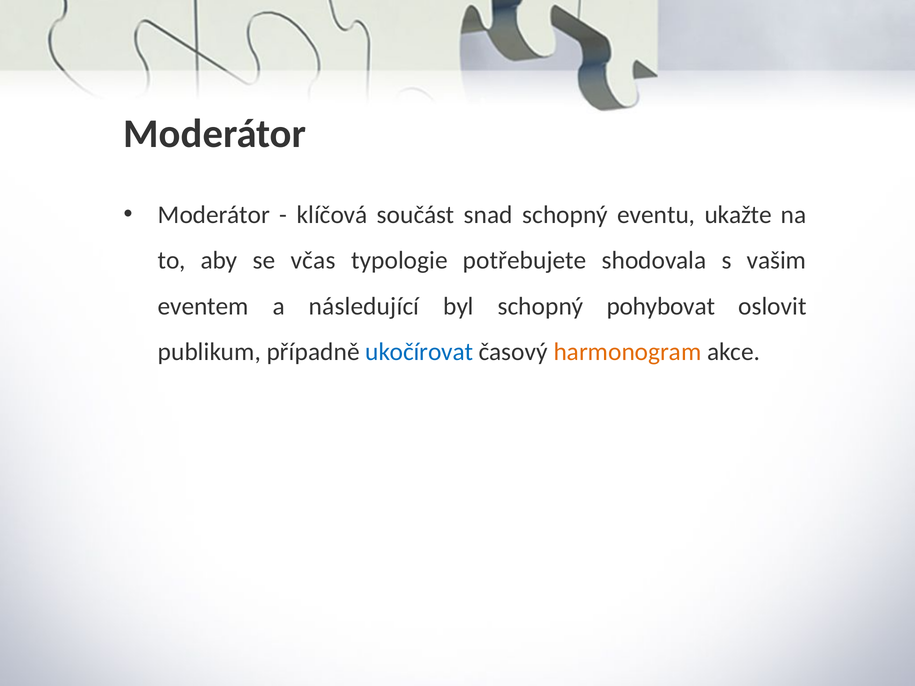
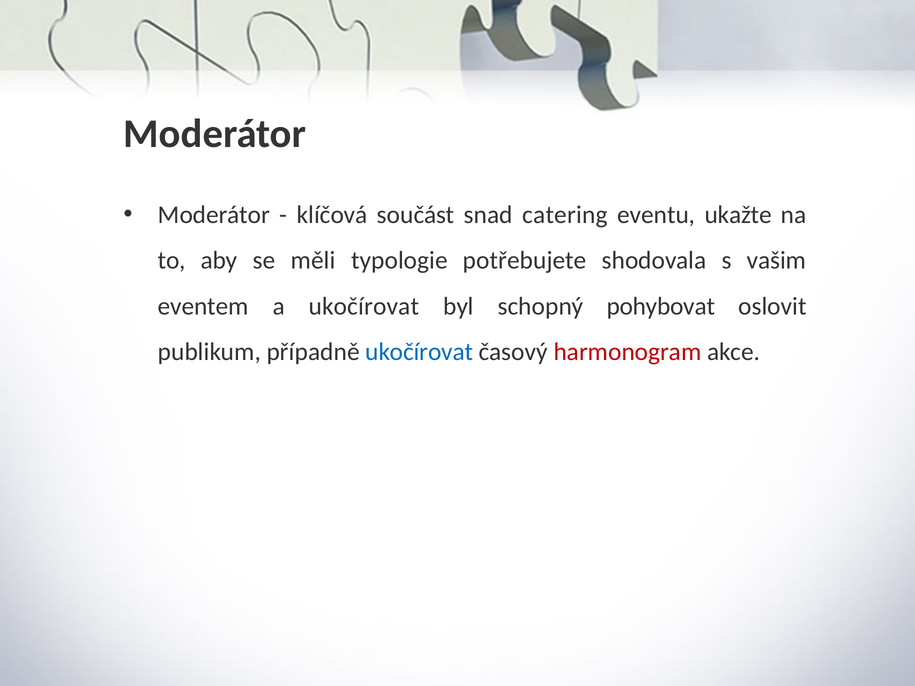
snad schopný: schopný -> catering (565, 215)
včas: včas -> měli (313, 261)
a následující: následující -> ukočírovat (364, 306)
harmonogram colour: orange -> red (628, 352)
